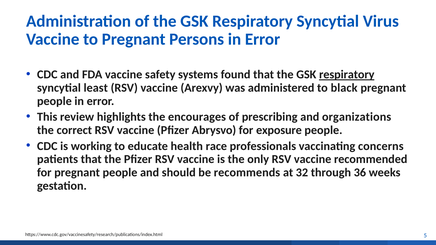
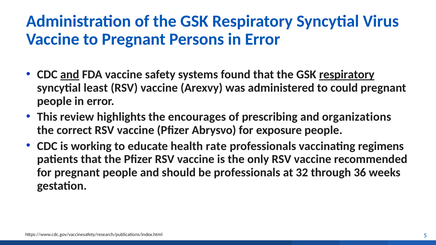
and underline: none -> present (70, 75)
black: black -> could (344, 88)
race: race -> rate (216, 146)
concerns: concerns -> regimens (381, 146)
be recommends: recommends -> professionals (247, 173)
